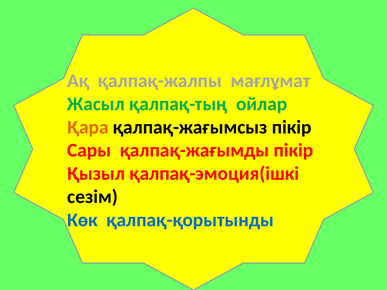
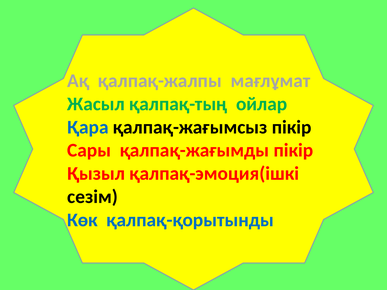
Қара colour: orange -> blue (88, 127)
